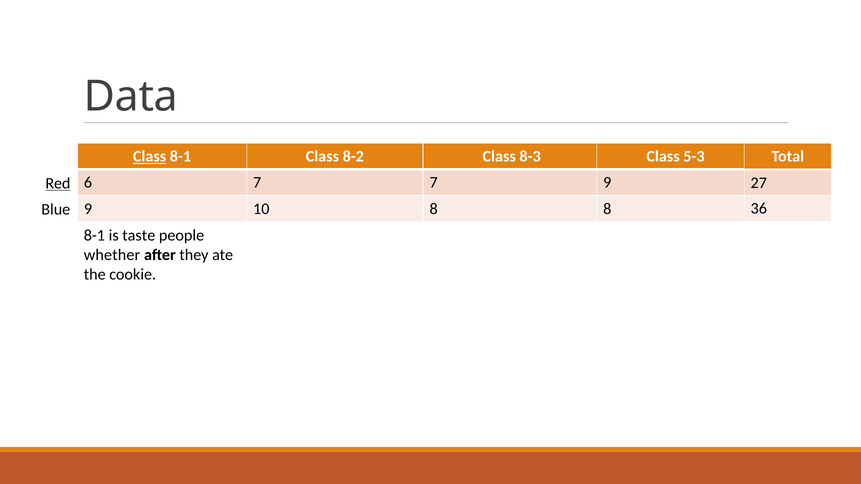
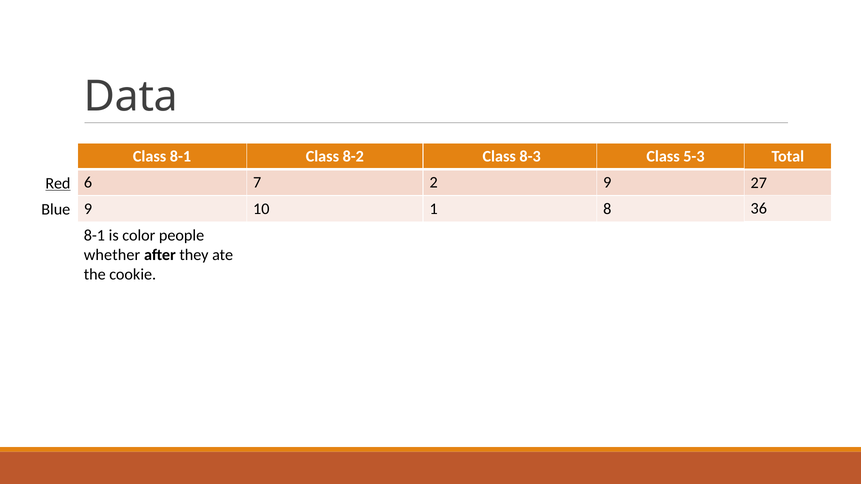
Class underline: present -> none (150, 157)
7 7: 7 -> 2 (434, 183)
10 8: 8 -> 1 (434, 209)
taste: taste -> color (139, 236)
